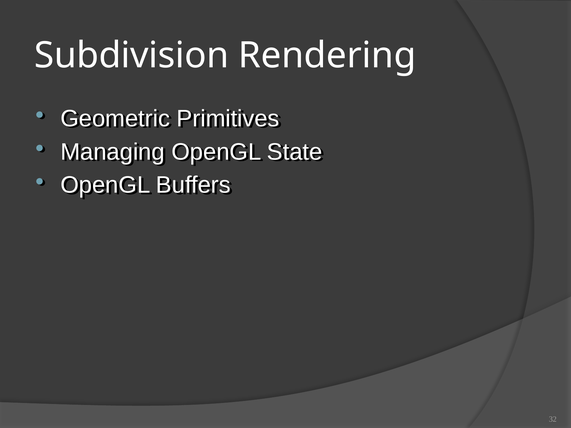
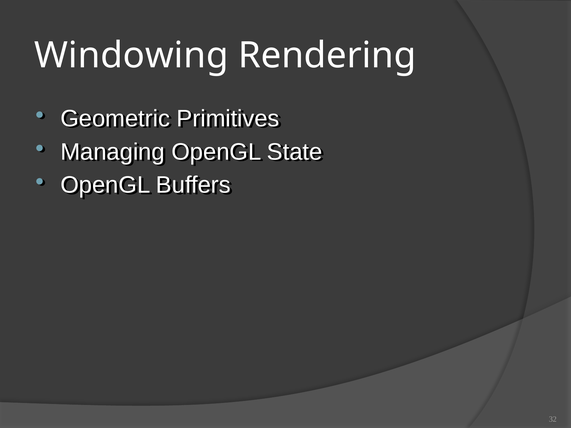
Subdivision: Subdivision -> Windowing (131, 55)
